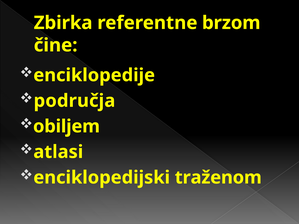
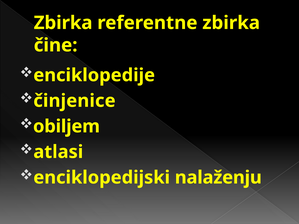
referentne brzom: brzom -> zbirka (231, 23)
područja: područja -> činjenice (74, 101)
traženom: traženom -> nalaženju (218, 178)
